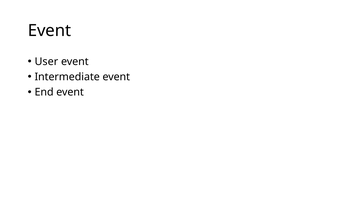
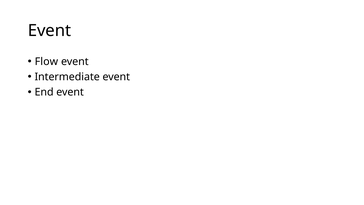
User: User -> Flow (46, 62)
